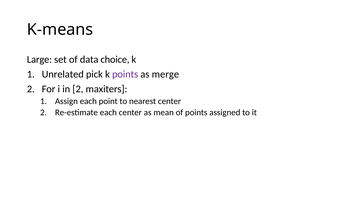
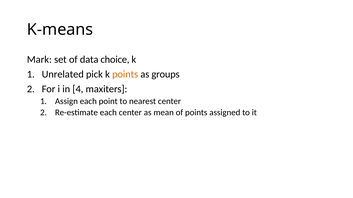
Large: Large -> Mark (39, 60)
points colour: purple -> orange (125, 74)
merge: merge -> groups (166, 74)
in 2: 2 -> 4 (78, 89)
